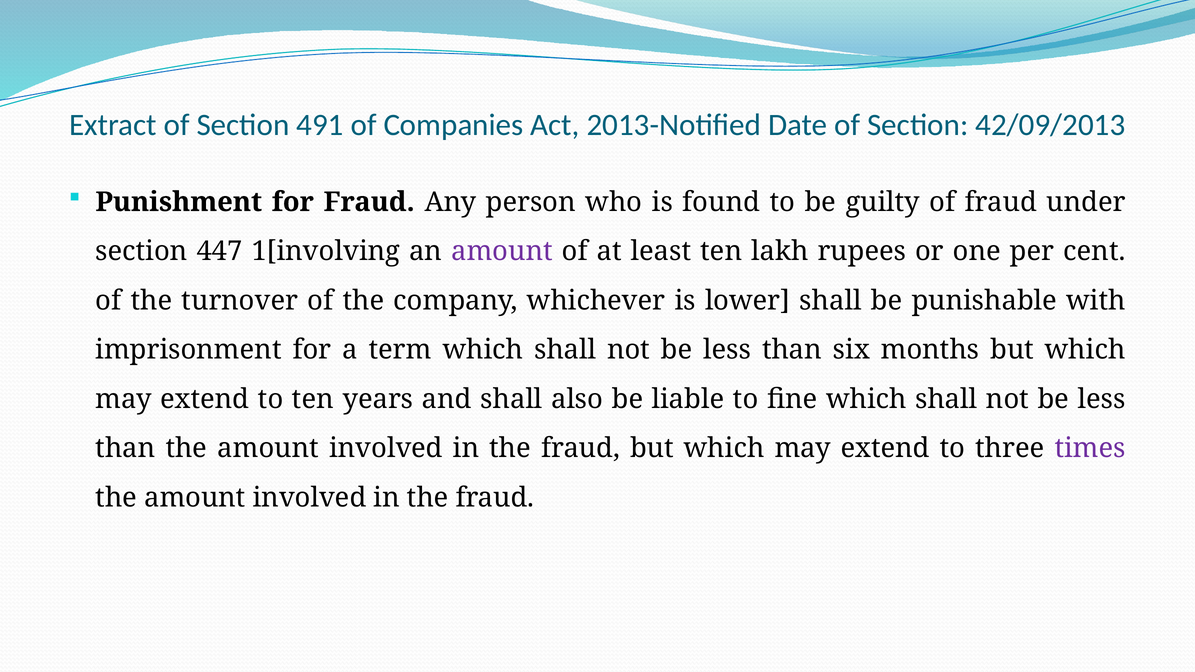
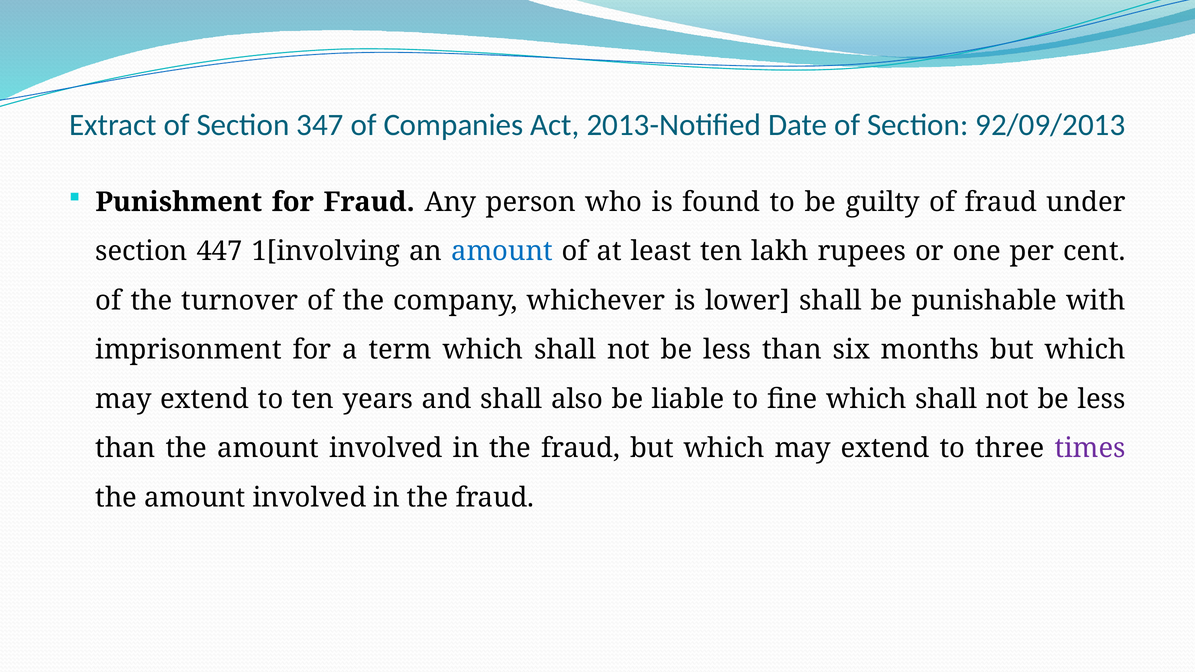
491: 491 -> 347 (320, 125)
42/09/2013: 42/09/2013 -> 92/09/2013 (1050, 125)
amount colour: purple -> blue (502, 251)
